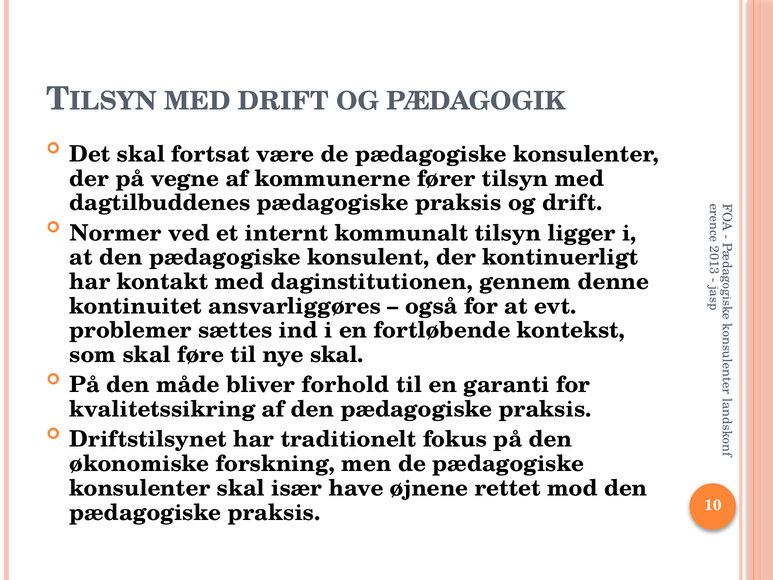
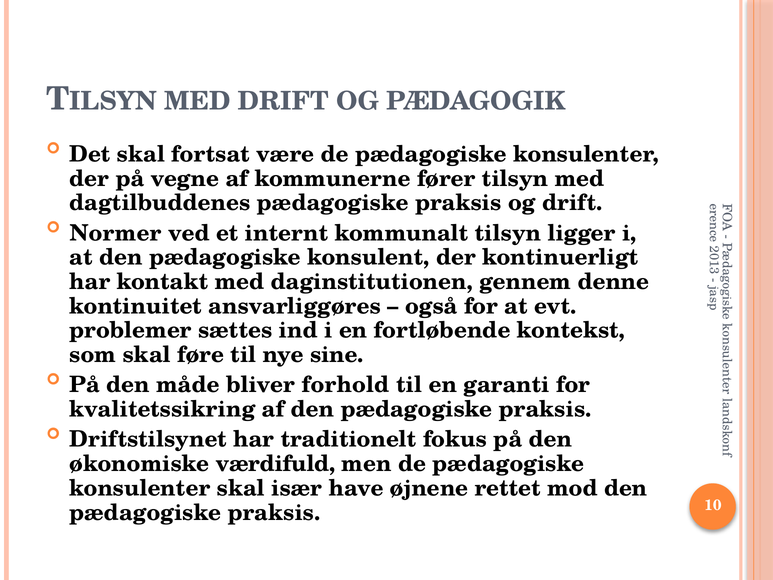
nye skal: skal -> sine (337, 355)
forskning: forskning -> værdifuld (275, 464)
